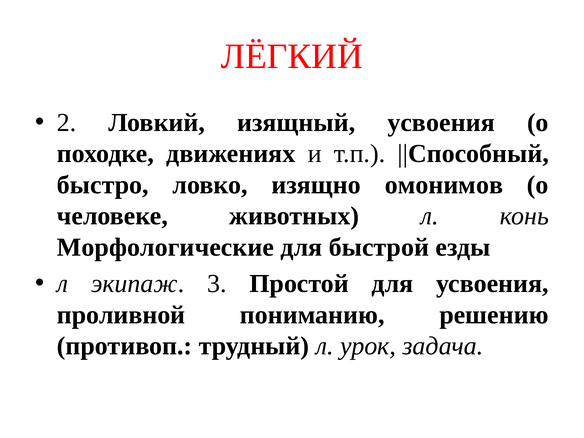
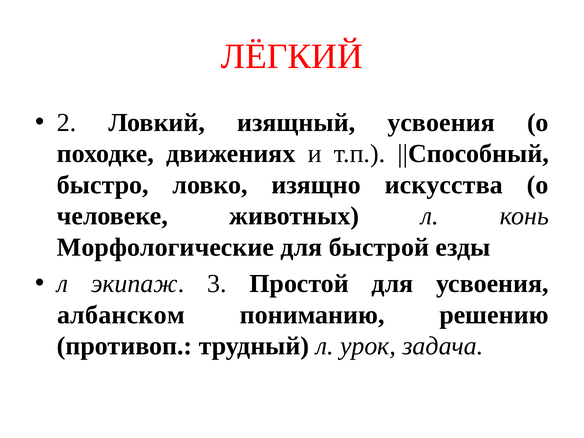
омонимов: омонимов -> искусства (444, 185)
проливной: проливной -> албанском (121, 315)
